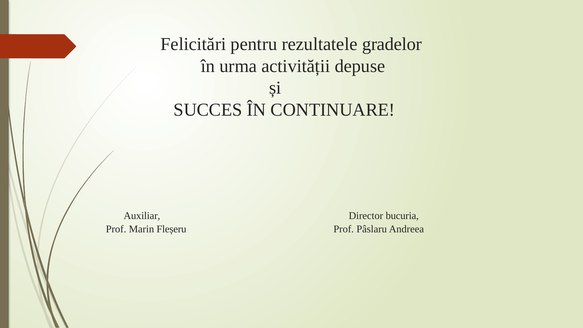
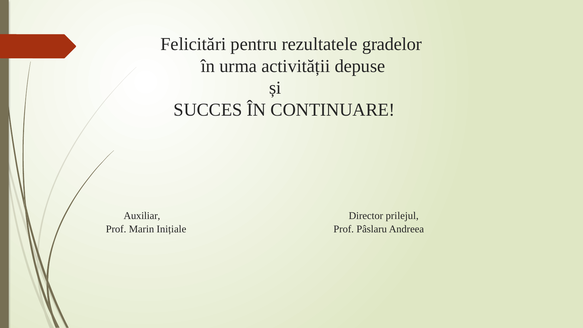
bucuria: bucuria -> prilejul (402, 216)
Fleșeru: Fleșeru -> Inițiale (171, 229)
